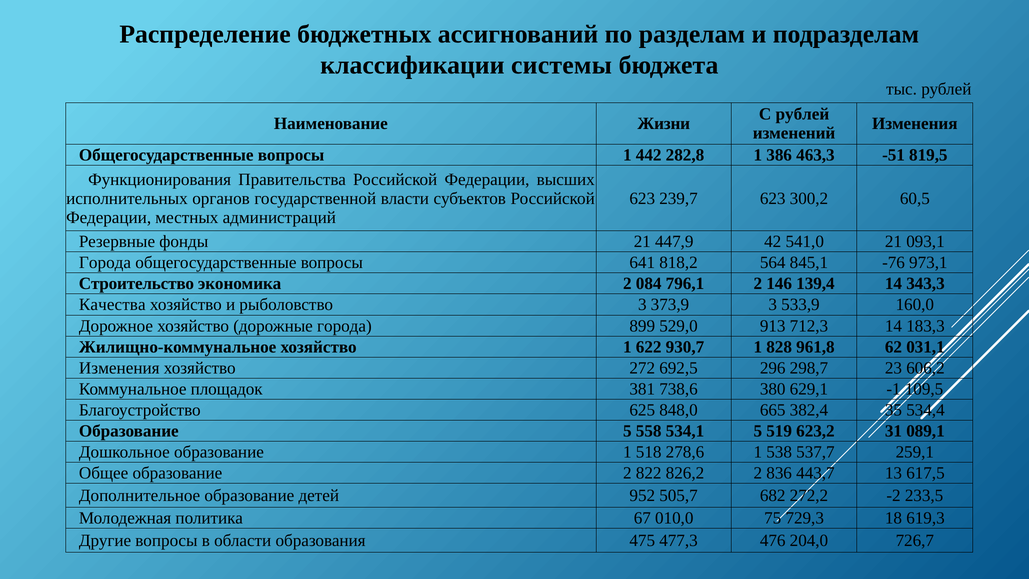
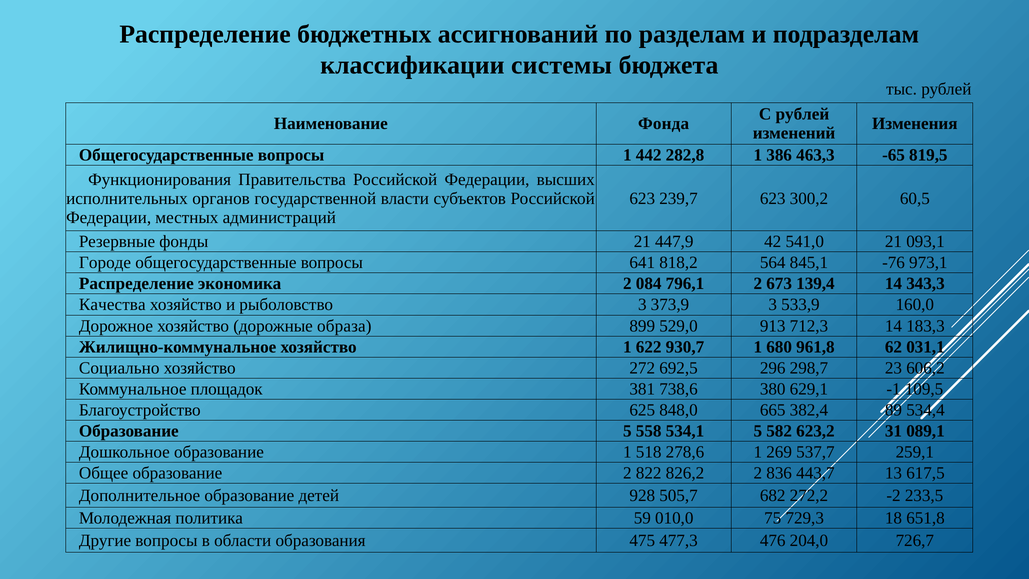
Жизни: Жизни -> Фонда (664, 124)
-51: -51 -> -65 (894, 155)
Города: Города -> Городе (105, 263)
Строительство: Строительство -> Распределение (136, 284)
146: 146 -> 673 (779, 284)
дорожные города: города -> образа (344, 326)
828: 828 -> 680 (779, 347)
Изменения: Изменения -> Социально (119, 368)
35: 35 -> 89 (893, 410)
519: 519 -> 582 (779, 431)
538: 538 -> 269 (779, 452)
952: 952 -> 928 (642, 495)
67: 67 -> 59 (642, 518)
619,3: 619,3 -> 651,8 (926, 518)
